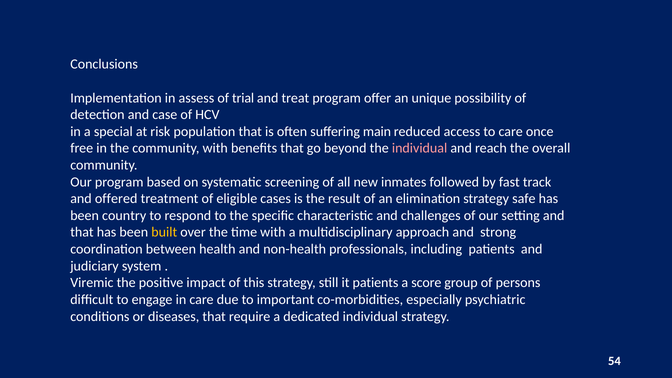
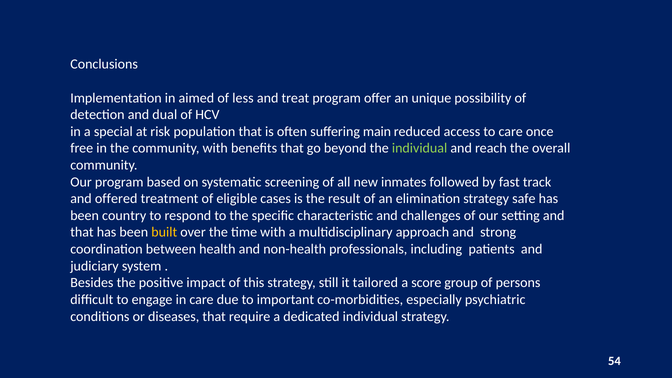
assess: assess -> aimed (196, 98)
trial: trial -> less (243, 98)
case: case -> dual (165, 115)
individual colour: pink -> light green (420, 148)
Viremic: Viremic -> Besides (92, 283)
it patients: patients -> tailored (375, 283)
